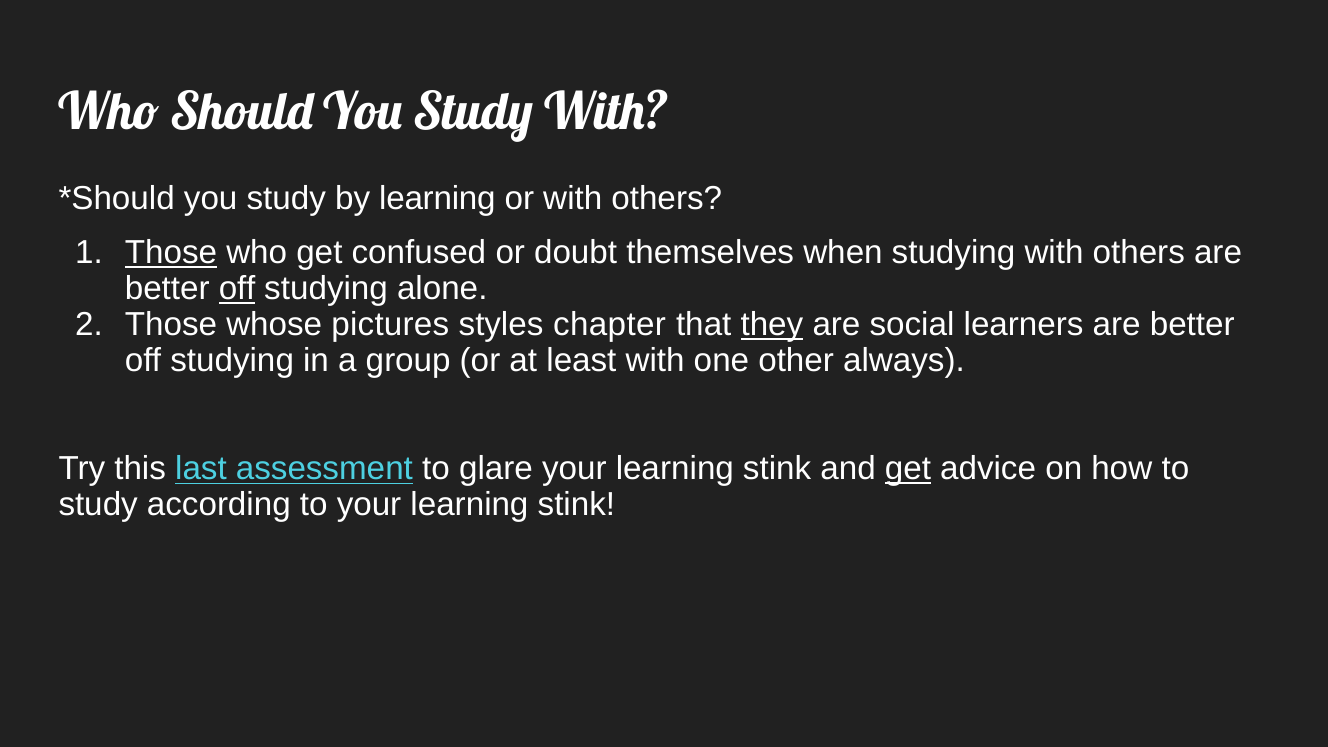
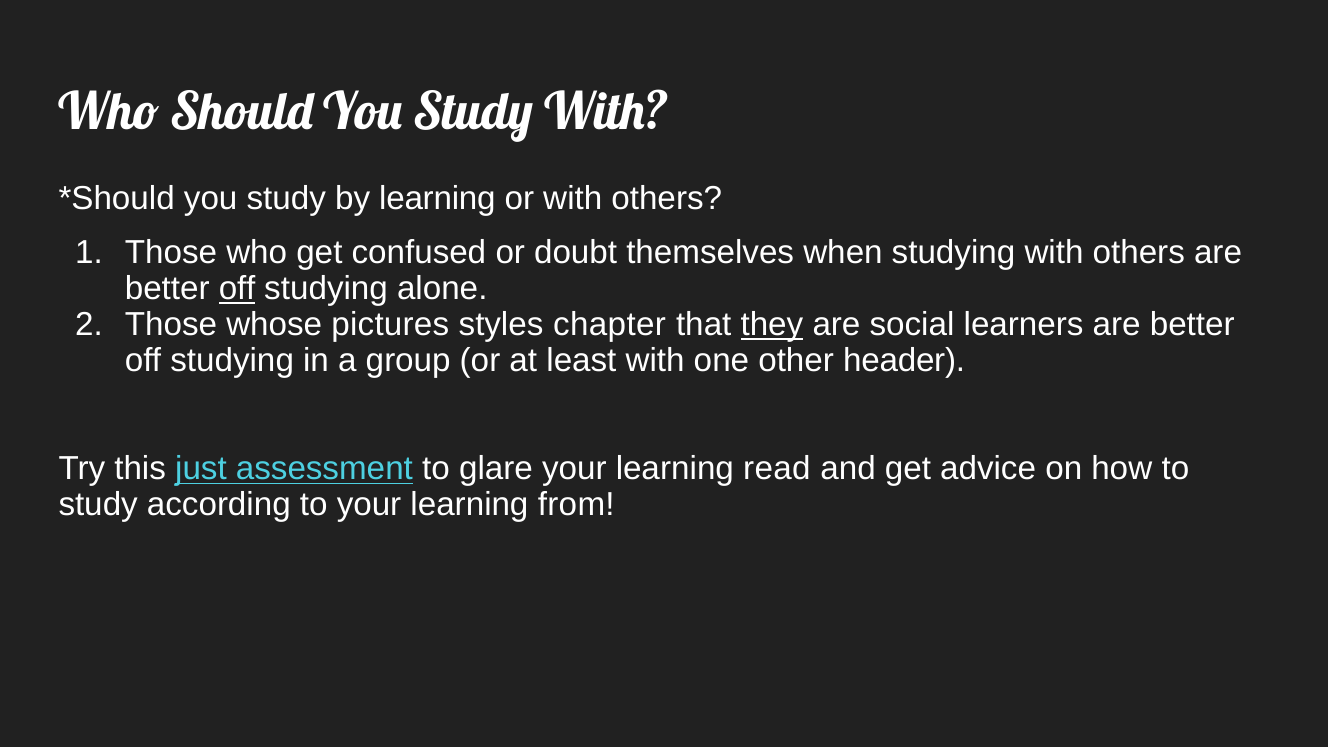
Those underline: present -> none (171, 253)
always: always -> header (904, 360)
last: last -> just (201, 469)
stink: stink -> read (777, 469)
get underline: present -> none (908, 469)
to your learning stink: stink -> from (576, 505)
